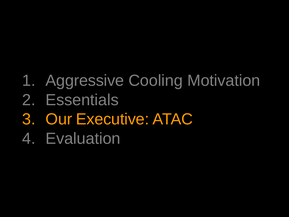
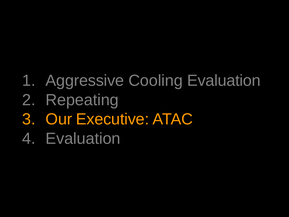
Cooling Motivation: Motivation -> Evaluation (224, 81)
Essentials: Essentials -> Repeating (82, 100)
